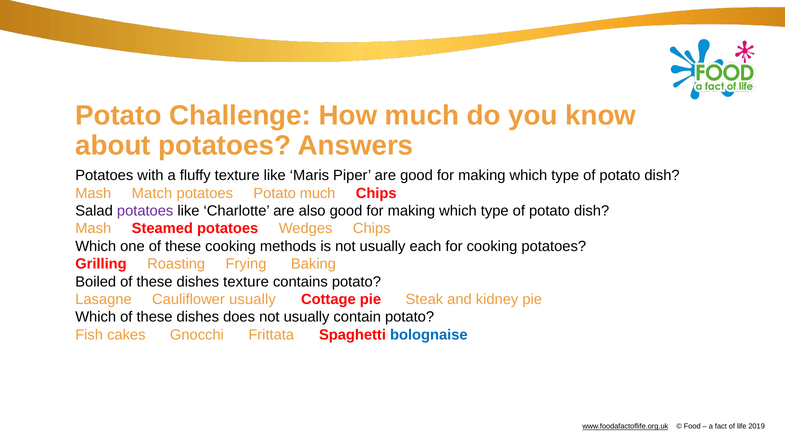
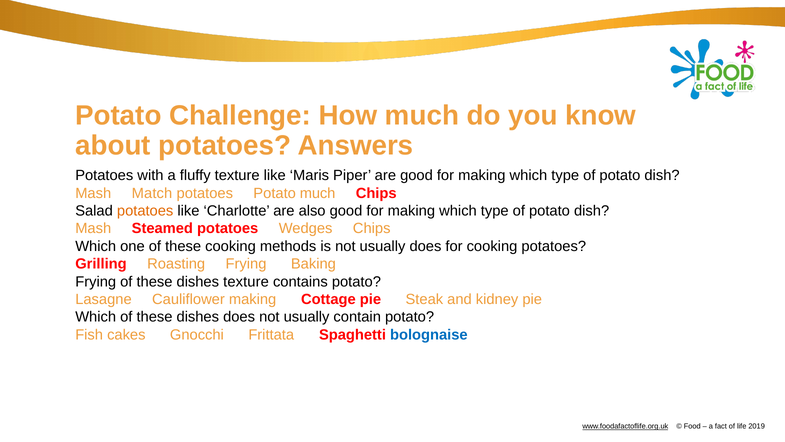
potatoes colour: purple -> orange (145, 211)
usually each: each -> does (425, 246)
Boiled: Boiled -> Frying (96, 281)
Cauliflower usually: usually -> making (253, 299)
